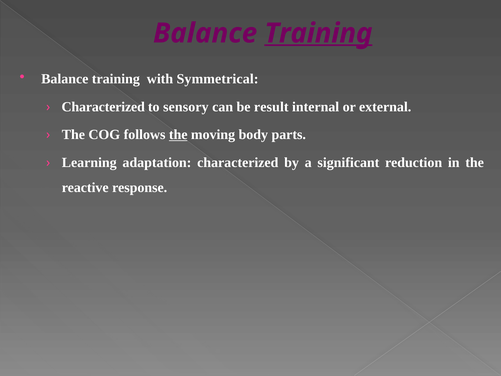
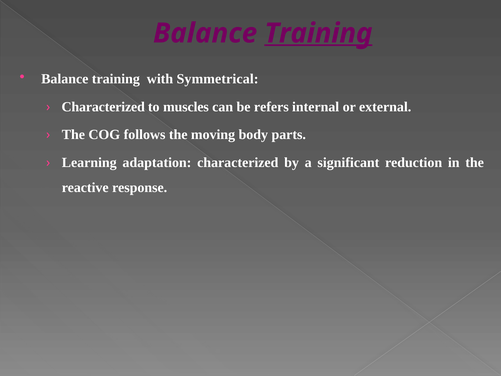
sensory: sensory -> muscles (186, 107)
result: result -> refers (271, 107)
the underline: present -> none (178, 135)
